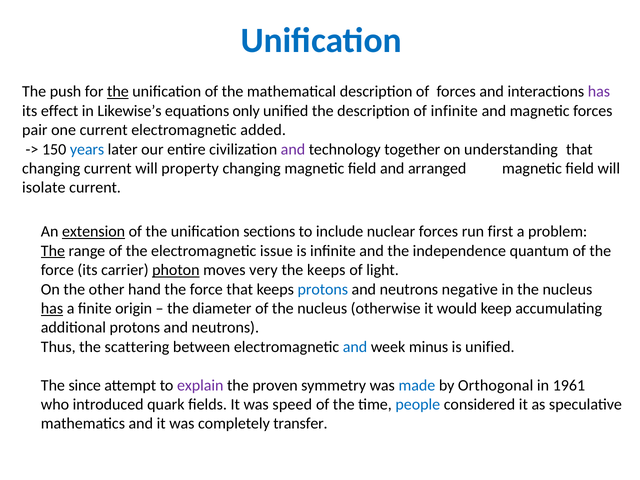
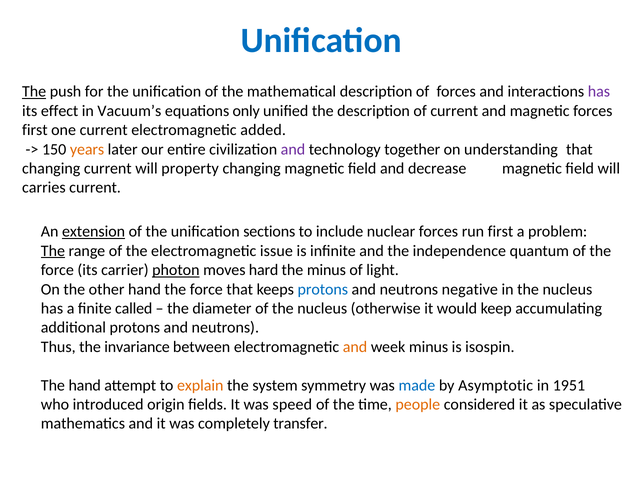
The underline: none -> present (34, 92)
the underline: present -> none (118, 92)
Likewise’s: Likewise’s -> Vacuum’s (129, 111)
of infinite: infinite -> current (454, 111)
pair: pair -> first (35, 130)
years colour: blue -> orange (87, 149)
arranged: arranged -> decrease (437, 168)
isolate: isolate -> carries (44, 188)
very: very -> hard (264, 270)
the keeps: keeps -> minus (326, 270)
has underline: present -> none (52, 308)
origin: origin -> called (134, 308)
scattering: scattering -> invariance (137, 347)
and colour: blue -> orange (355, 347)
is unified: unified -> isospin (490, 347)
The since: since -> hand (85, 385)
explain colour: purple -> orange (200, 385)
proven: proven -> system (275, 385)
Orthogonal: Orthogonal -> Asymptotic (496, 385)
1961: 1961 -> 1951 (569, 385)
quark: quark -> origin (166, 404)
people colour: blue -> orange (418, 404)
